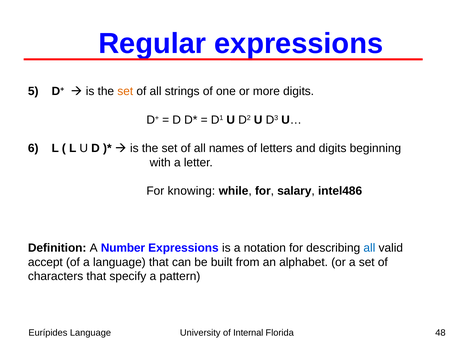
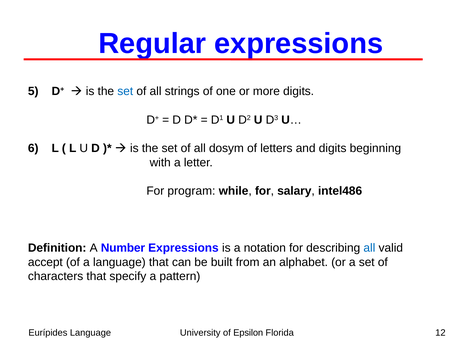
set colour: orange -> blue (125, 91)
names: names -> dosym (226, 148)
knowing: knowing -> program (191, 191)
Internal: Internal -> Epsilon (248, 332)
48: 48 -> 12 (440, 332)
